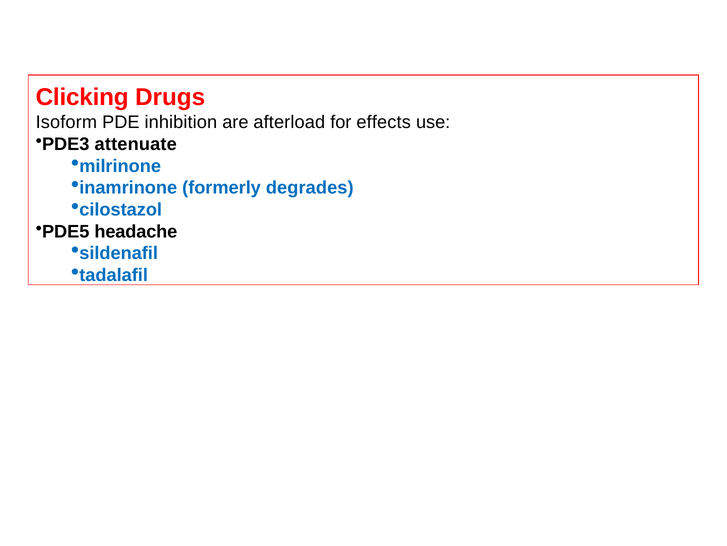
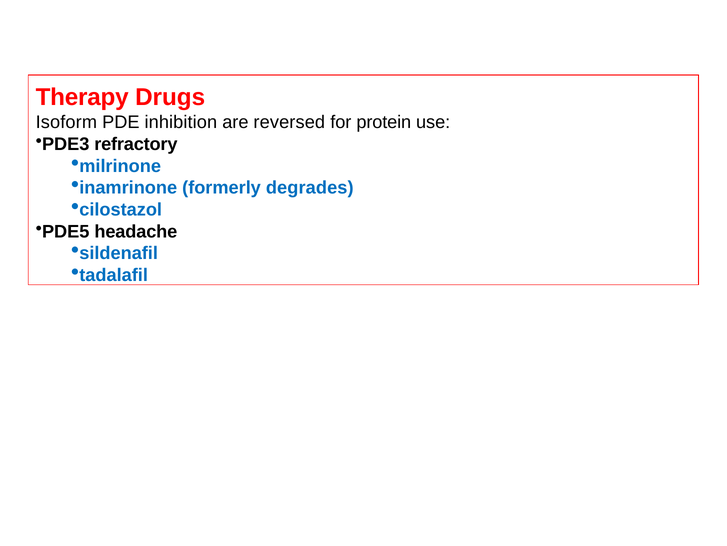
Clicking: Clicking -> Therapy (82, 97)
afterload: afterload -> reversed (289, 122)
effects: effects -> protein (384, 122)
attenuate: attenuate -> refractory (136, 144)
